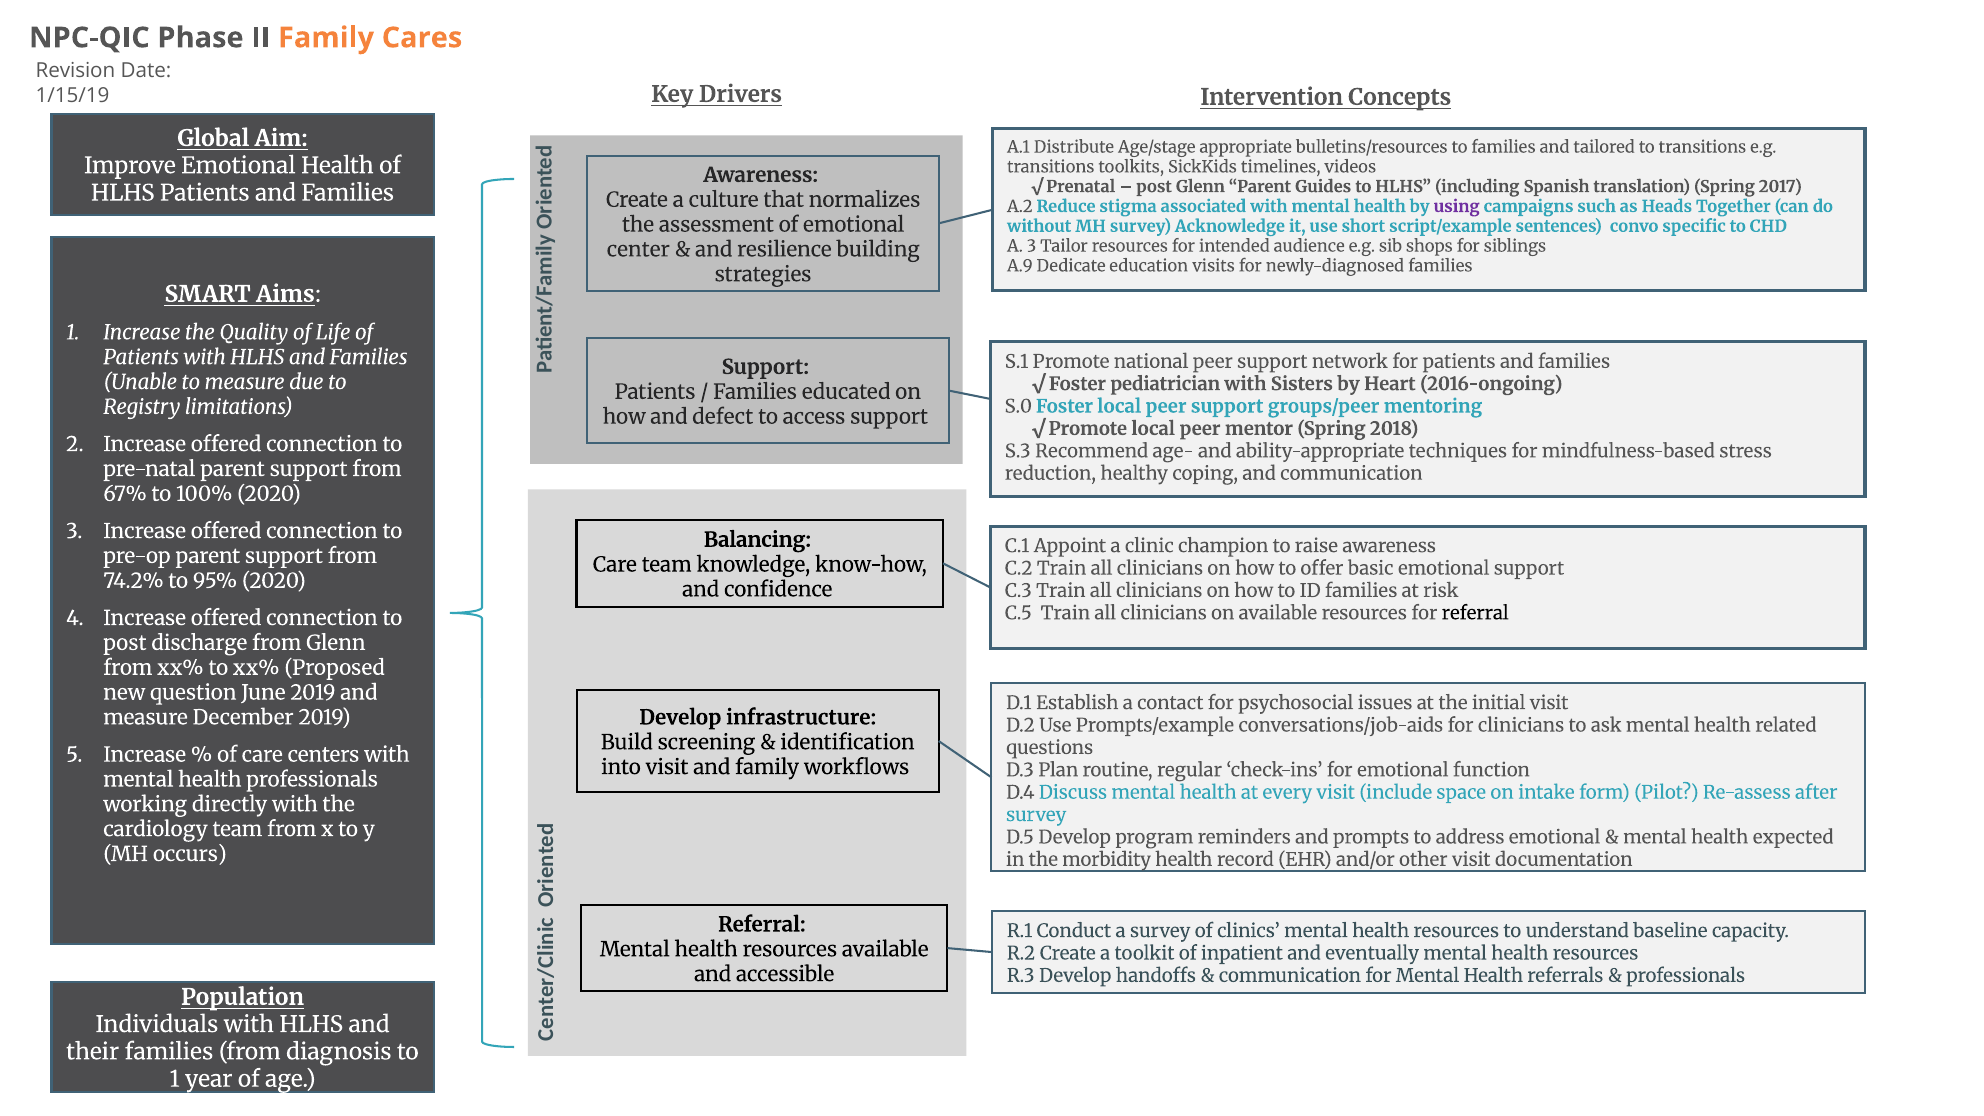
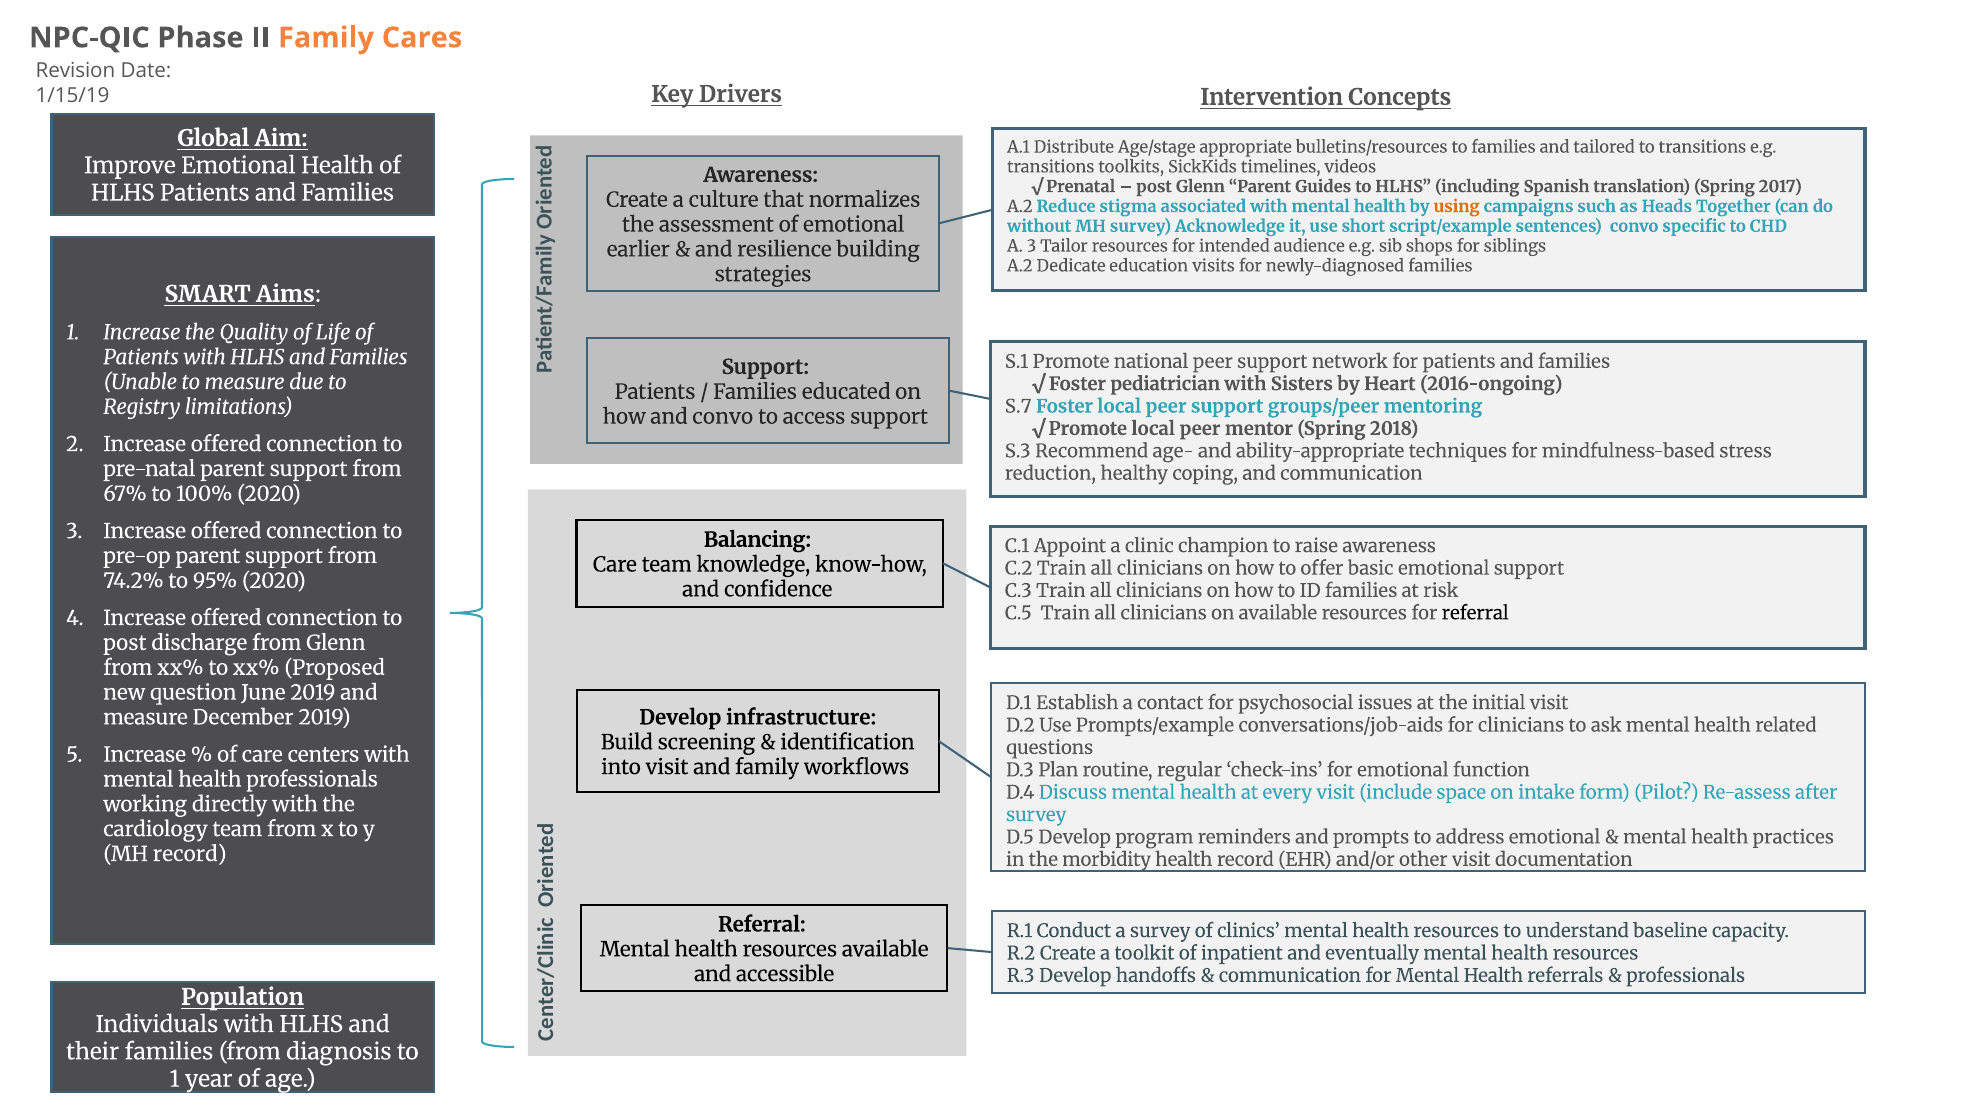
using colour: purple -> orange (1457, 207)
center: center -> earlier (638, 250)
A.9: A.9 -> A.2 (1020, 266)
S.0: S.0 -> S.7 (1018, 406)
and defect: defect -> convo (723, 417)
expected: expected -> practices (1793, 837)
MH occurs: occurs -> record (190, 854)
